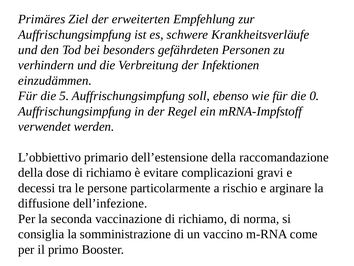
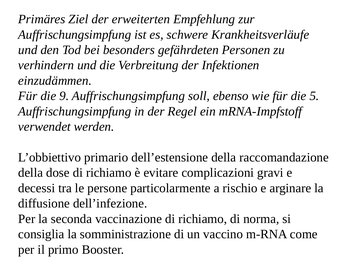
5: 5 -> 9 (64, 96)
0: 0 -> 5 (314, 96)
